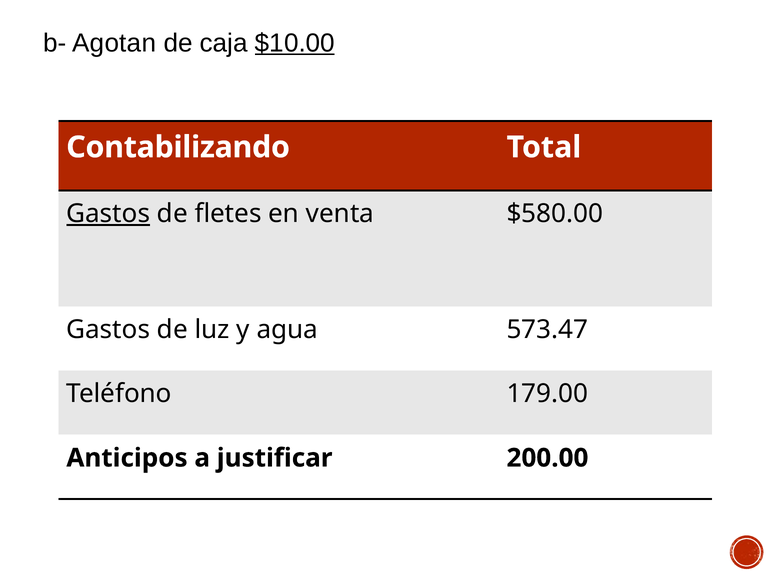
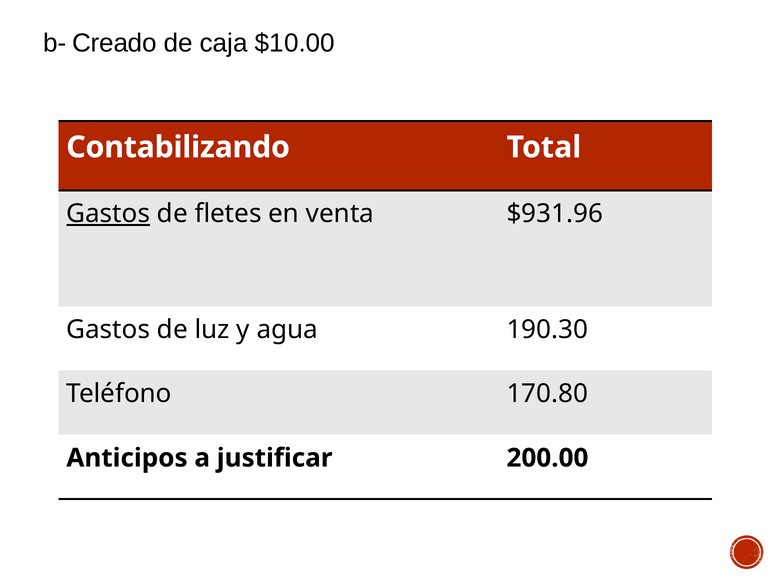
Agotan: Agotan -> Creado (114, 43)
$10.00 underline: present -> none (295, 43)
$580.00: $580.00 -> $931.96 (555, 214)
573.47: 573.47 -> 190.30 (547, 330)
179.00: 179.00 -> 170.80 (547, 394)
